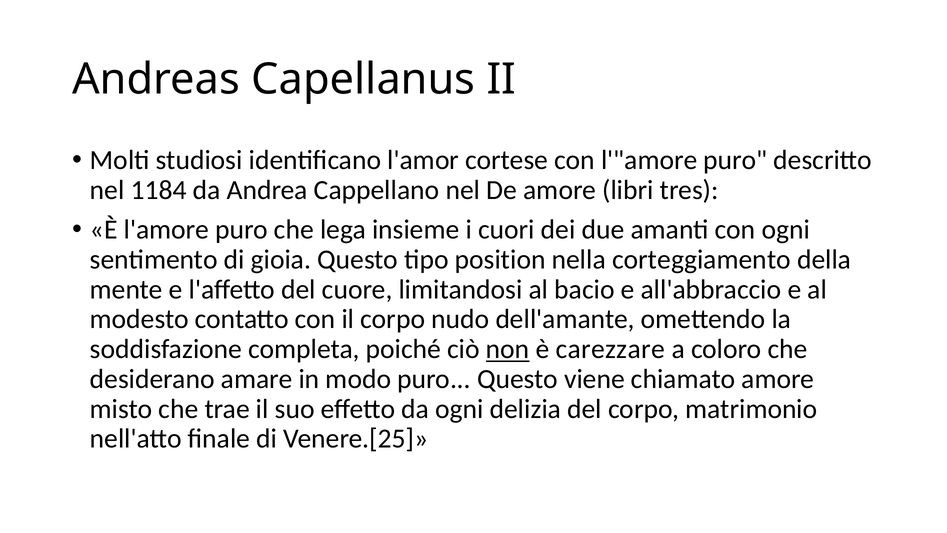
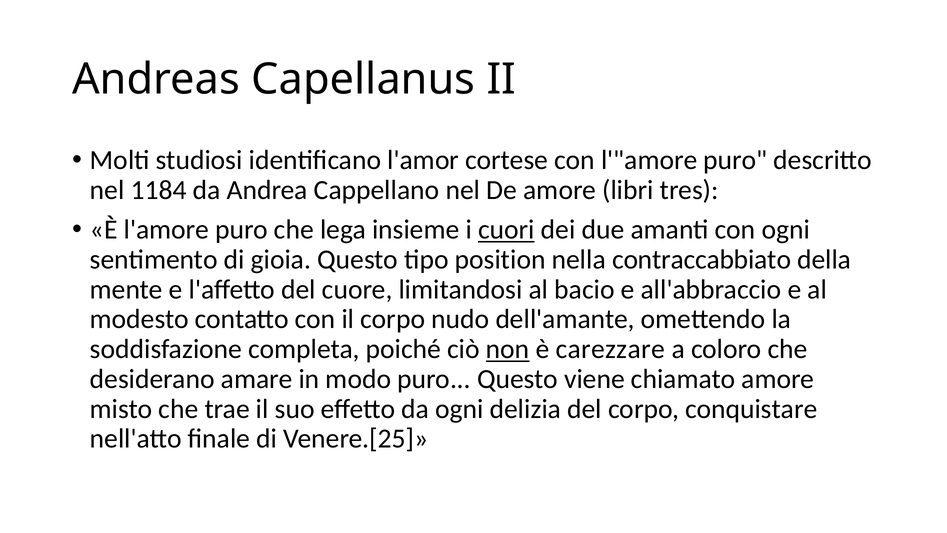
cuori underline: none -> present (506, 230)
corteggiamento: corteggiamento -> contraccabbiato (702, 259)
matrimonio: matrimonio -> conquistare (751, 409)
